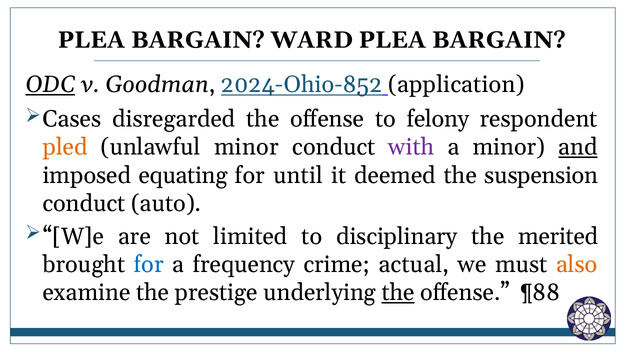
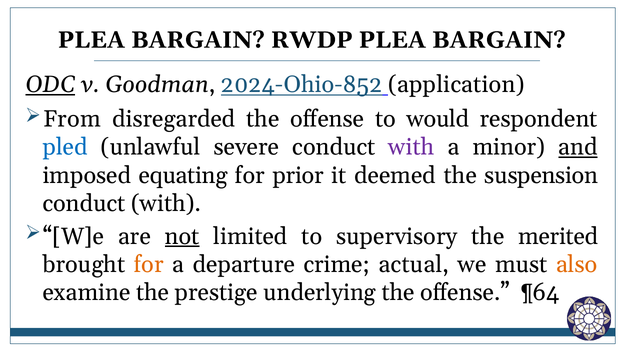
WARD: WARD -> RWDP (312, 40)
Cases: Cases -> From (72, 119)
felony: felony -> would (438, 119)
pled colour: orange -> blue (65, 147)
unlawful minor: minor -> severe (246, 147)
until: until -> prior (298, 175)
auto: auto -> with (166, 204)
not underline: none -> present (182, 236)
disciplinary: disciplinary -> supervisory (397, 236)
for colour: blue -> orange (149, 265)
frequency: frequency -> departure (244, 265)
the underline: present -> none (398, 293)
¶88: ¶88 -> ¶64 (540, 293)
